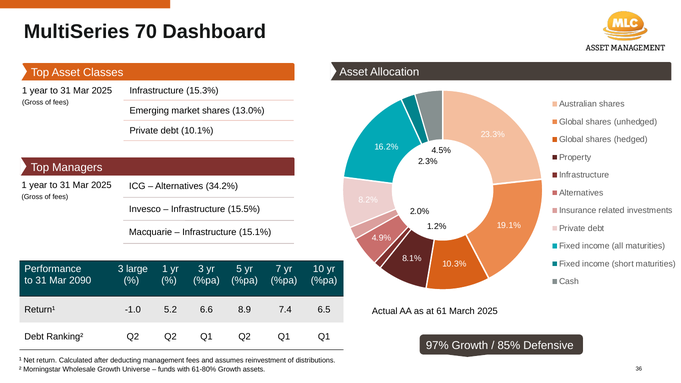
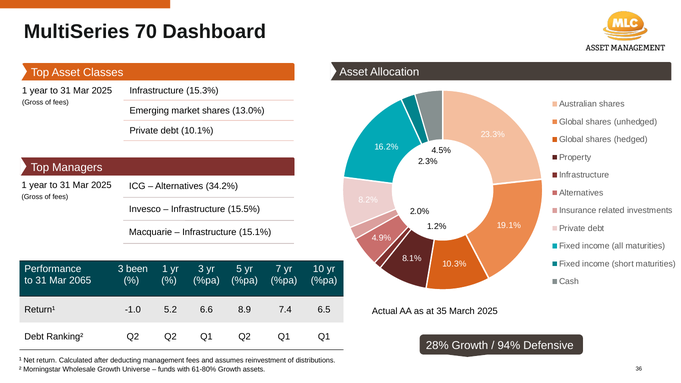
large: large -> been (137, 269)
2090: 2090 -> 2065 (80, 280)
61: 61 -> 35 (442, 311)
97%: 97% -> 28% (437, 345)
85%: 85% -> 94% (509, 345)
